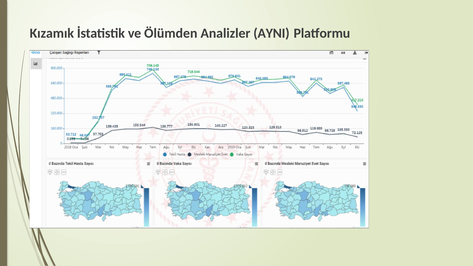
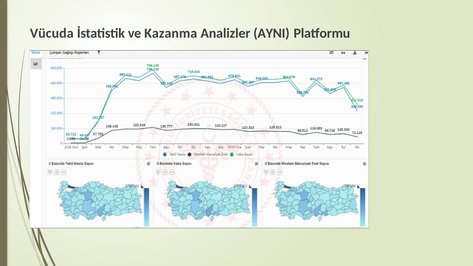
Kızamık: Kızamık -> Vücuda (52, 33)
Ölümden: Ölümden -> Kazanma (171, 33)
